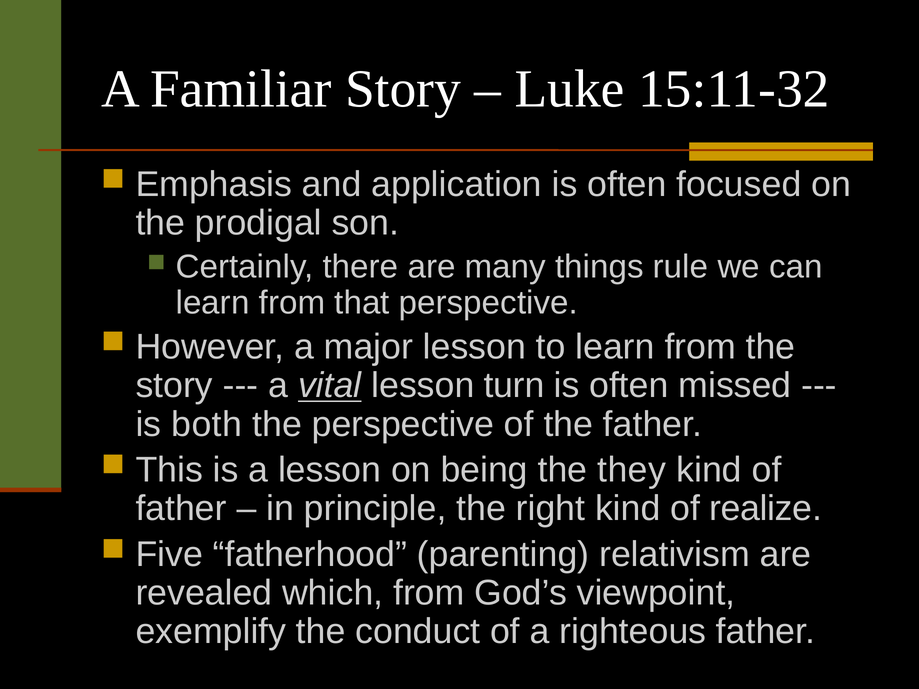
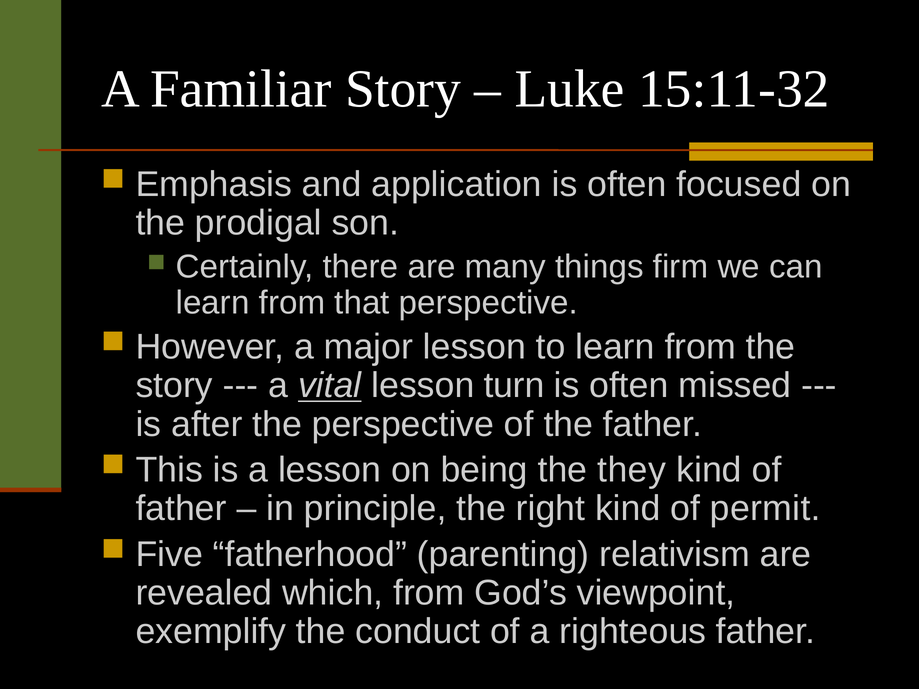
rule: rule -> firm (681, 267)
both: both -> after (207, 424)
realize: realize -> permit (765, 509)
